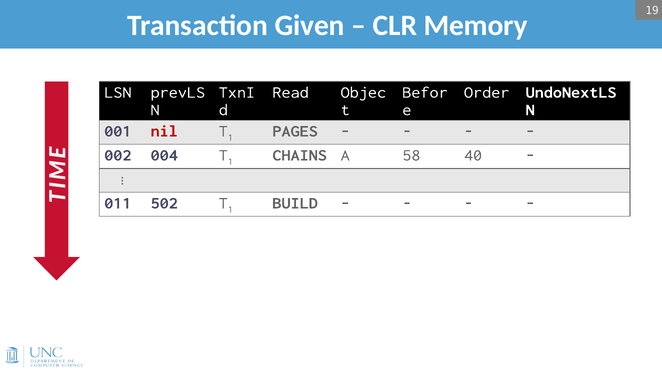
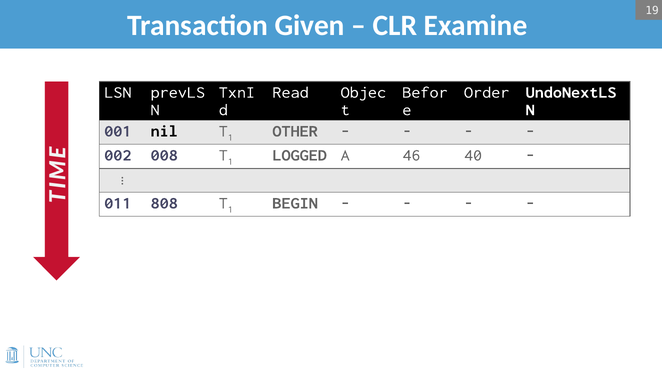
Memory: Memory -> Examine (476, 26)
nil colour: red -> black (164, 131)
PAGES: PAGES -> OTHER (295, 131)
004: 004 -> 008 (164, 155)
CHAINS: CHAINS -> LOGGED (300, 155)
58: 58 -> 46 (411, 155)
502: 502 -> 808 (164, 203)
BUILD: BUILD -> BEGIN (295, 203)
